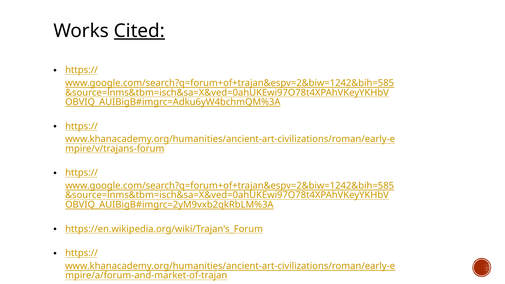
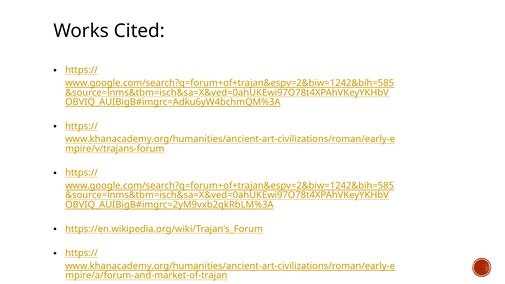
Cited underline: present -> none (139, 31)
